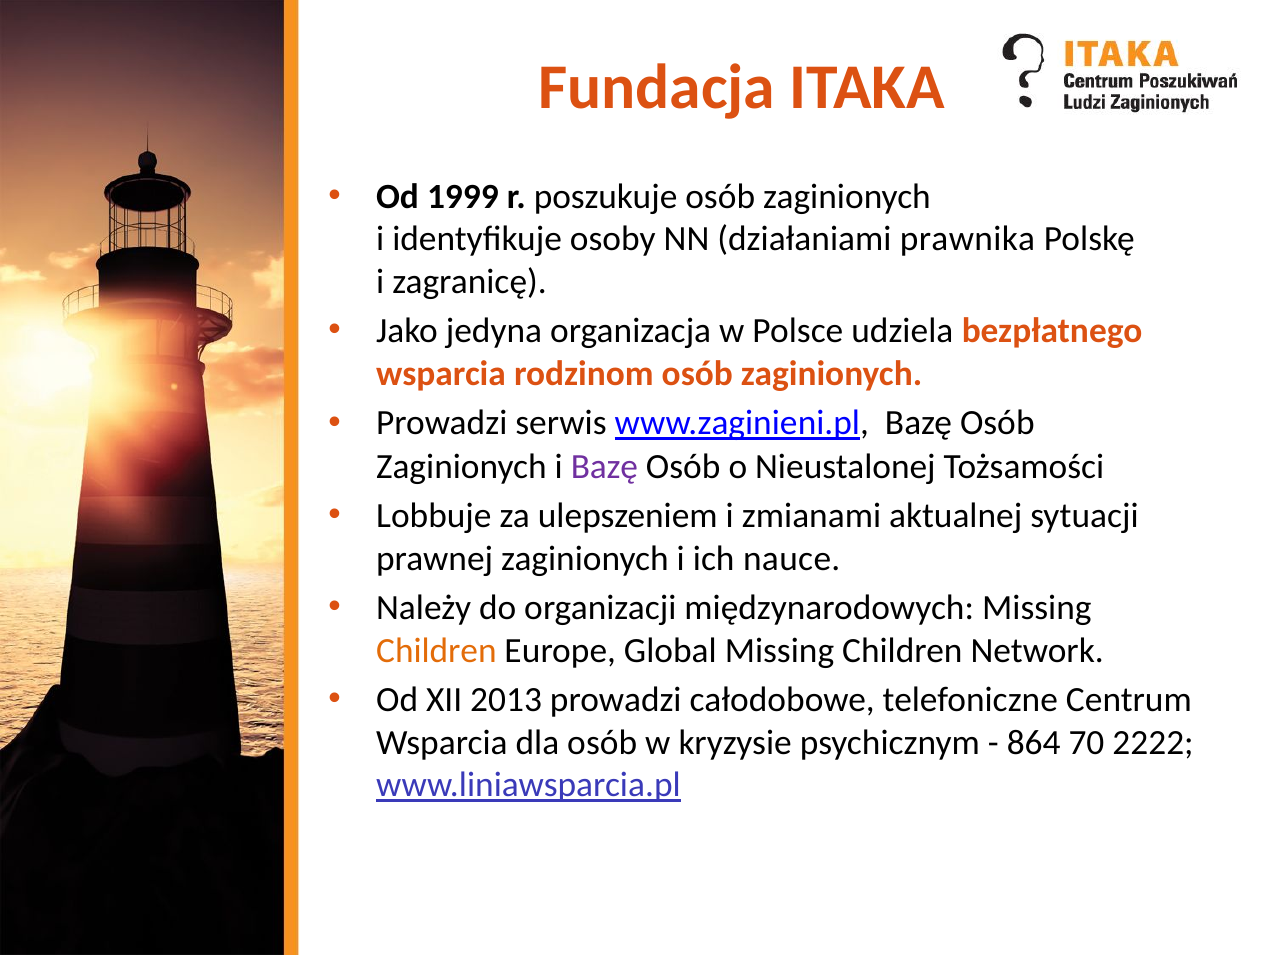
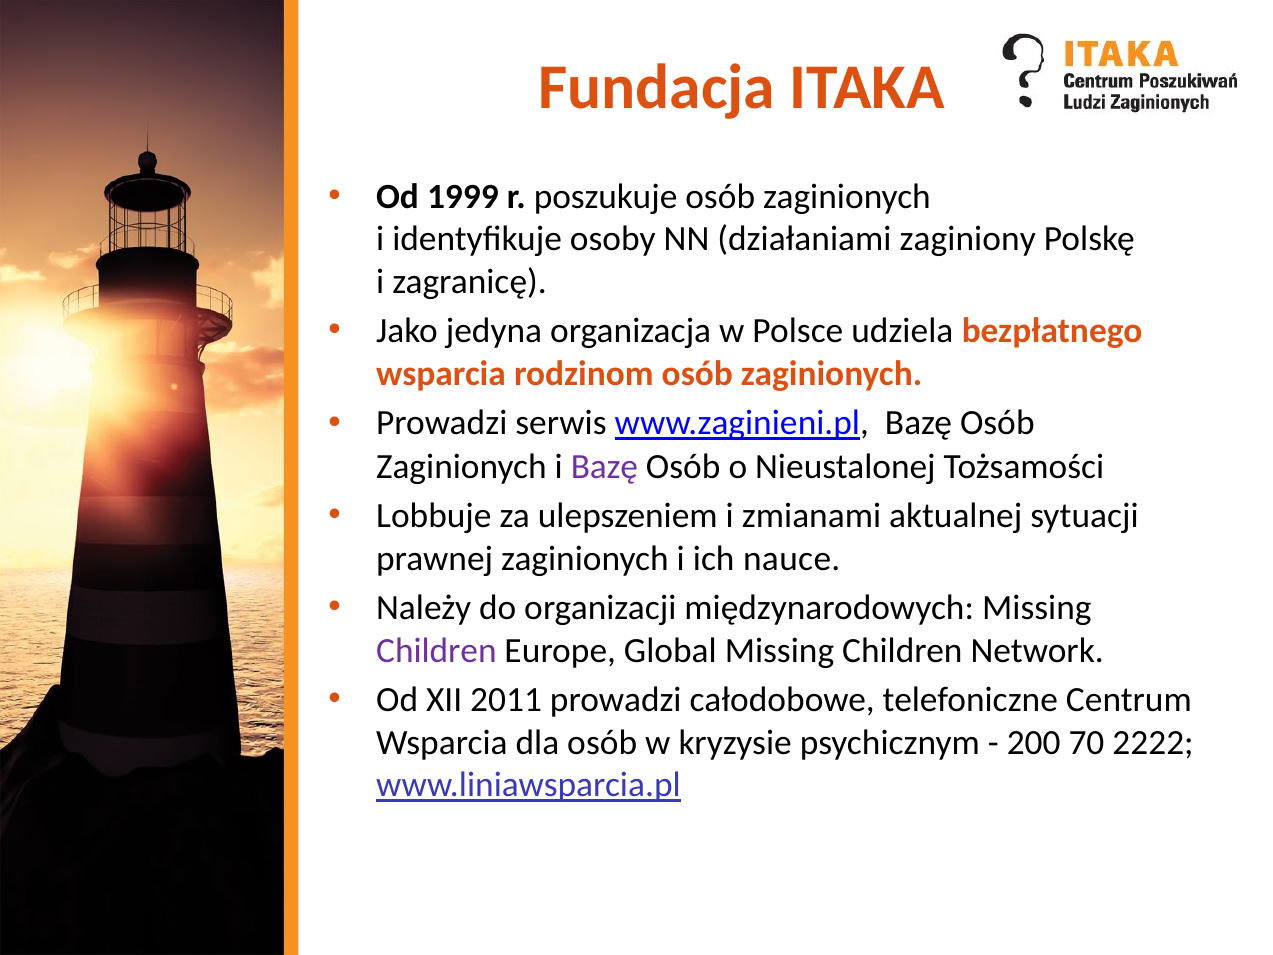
prawnika: prawnika -> zaginiony (968, 239)
Children colour: orange -> purple (436, 650)
2013: 2013 -> 2011 (506, 700)
864: 864 -> 200 (1034, 742)
